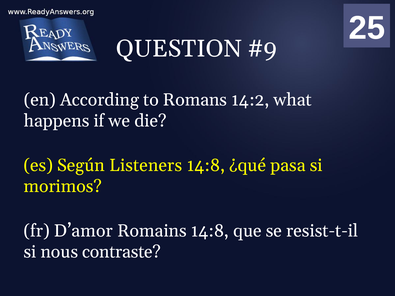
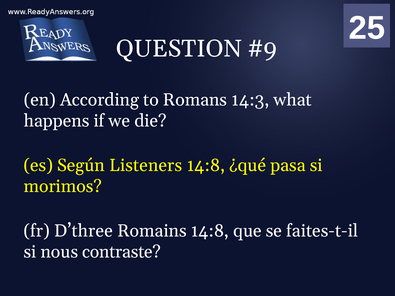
14:2: 14:2 -> 14:3 (250, 100)
D’amor: D’amor -> D’three (83, 231)
resist-t-il: resist-t-il -> faites-t-il (322, 231)
